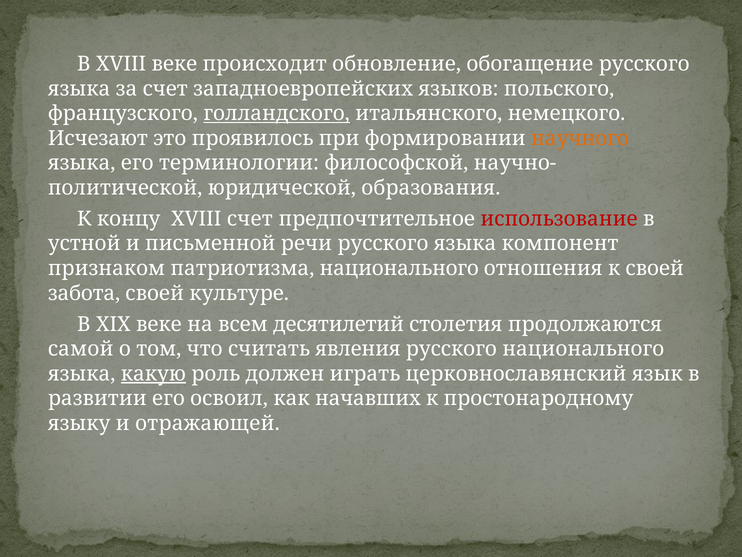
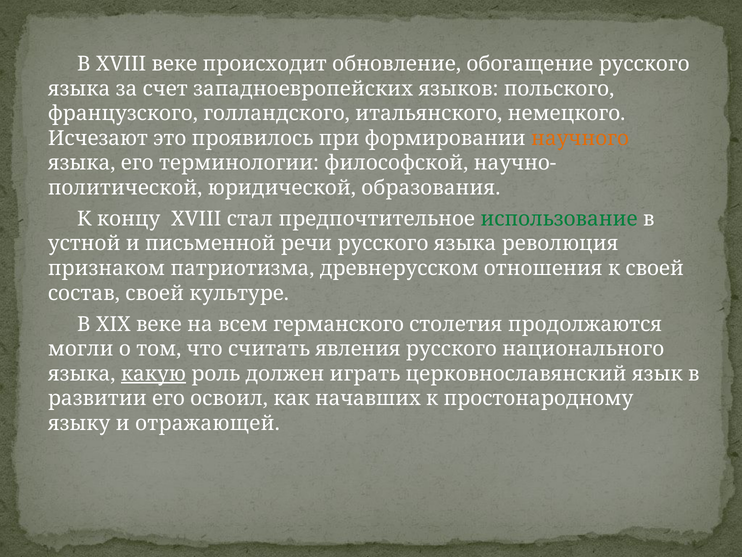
голландского underline: present -> none (277, 113)
XVIII счет: счет -> стал (250, 219)
использование colour: red -> green (559, 219)
компонент: компонент -> революция (560, 243)
патриотизма национального: национального -> древнерусском (399, 268)
забота: забота -> состав (84, 293)
десятилетий: десятилетий -> германского (339, 324)
самой: самой -> могли (81, 349)
